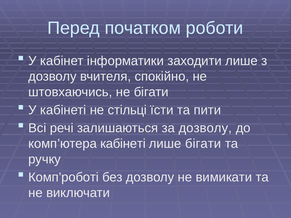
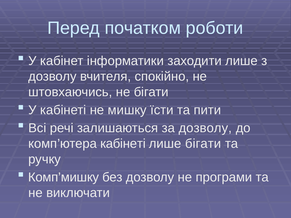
стільці: стільці -> мишку (127, 110)
Комп’роботі: Комп’роботі -> Комп’мишку (64, 177)
вимикати: вимикати -> програми (224, 177)
